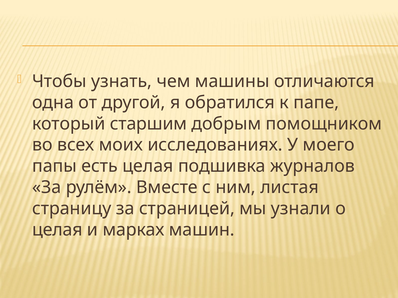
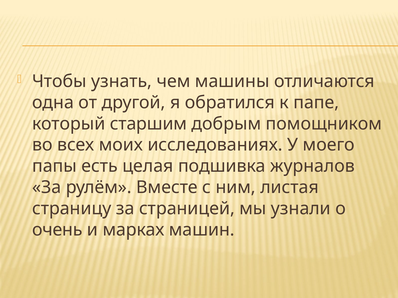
целая: целая -> очень (57, 230)
